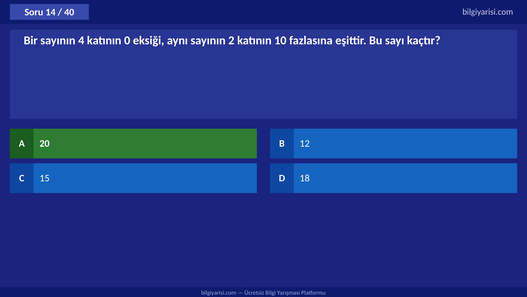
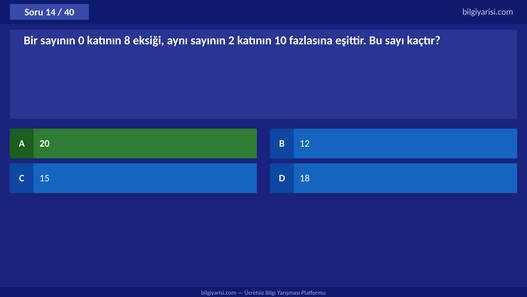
4: 4 -> 0 (81, 41)
0: 0 -> 8 (127, 41)
